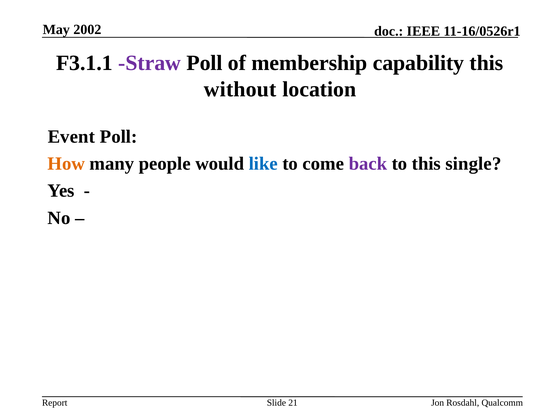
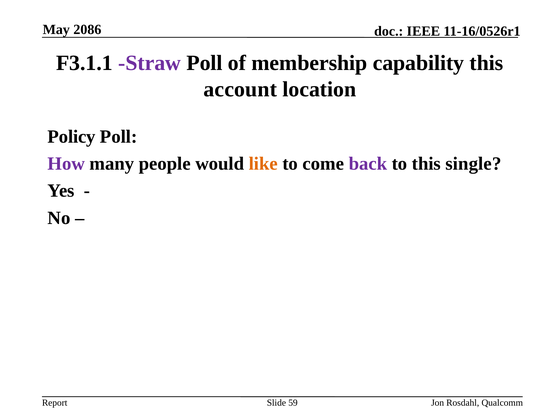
2002: 2002 -> 2086 (87, 30)
without: without -> account (240, 89)
Event: Event -> Policy (72, 137)
How colour: orange -> purple (66, 164)
like colour: blue -> orange (263, 164)
21: 21 -> 59 (293, 403)
